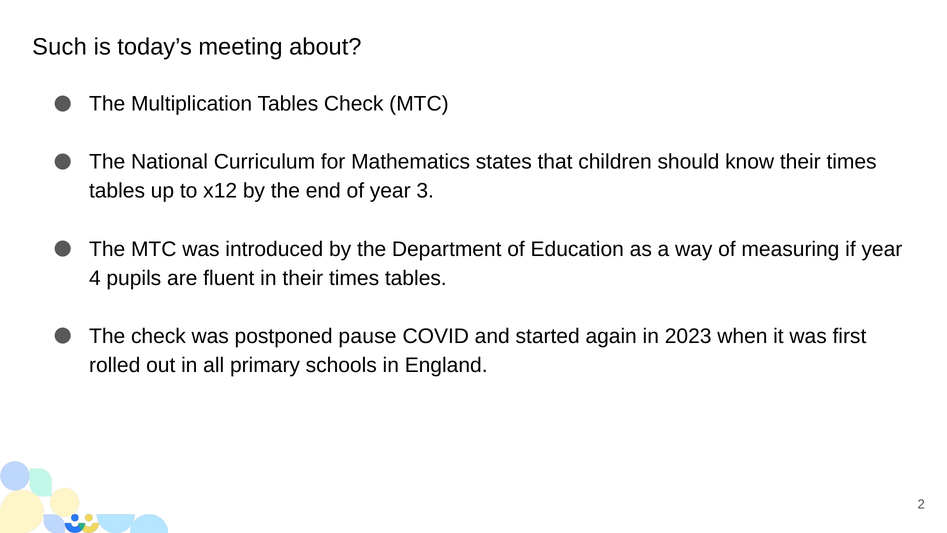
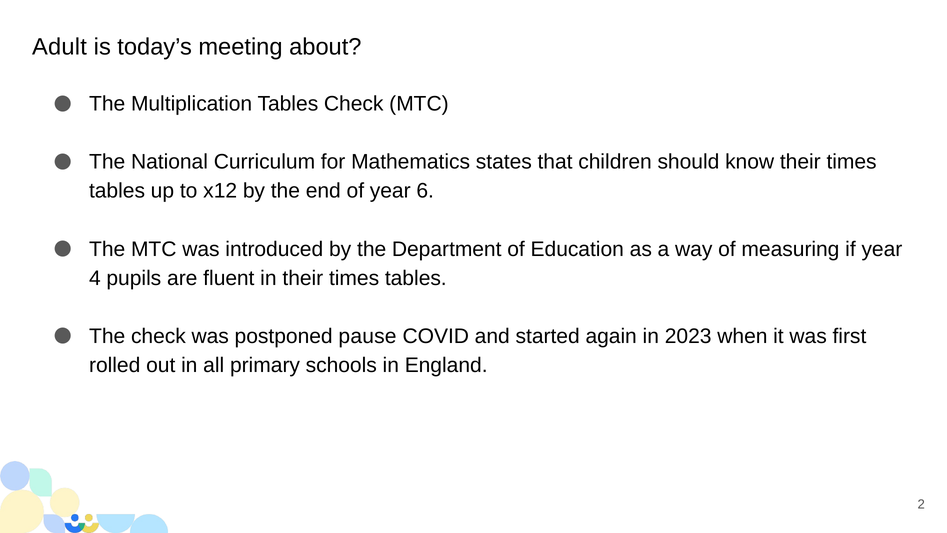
Such: Such -> Adult (59, 47)
3: 3 -> 6 (425, 191)
